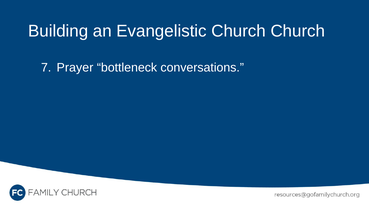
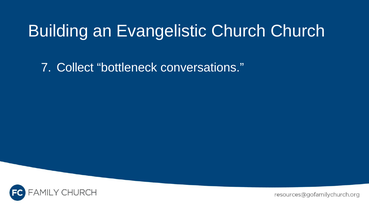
Prayer: Prayer -> Collect (75, 67)
